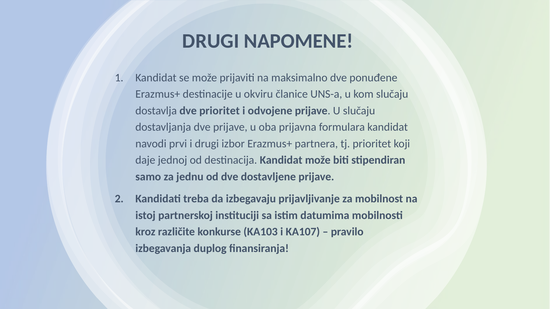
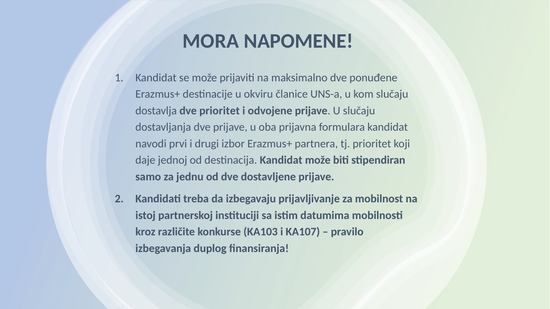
DRUGI: DRUGI -> MORA (211, 41)
